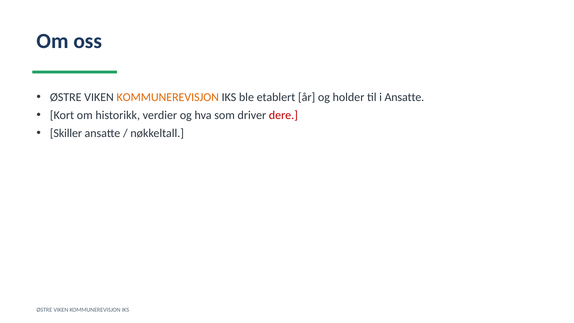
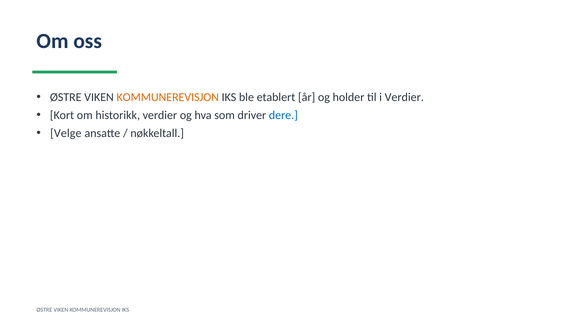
i Ansatte: Ansatte -> Verdier (404, 97)
dere colour: red -> blue (283, 115)
Skiller: Skiller -> Velge (66, 133)
